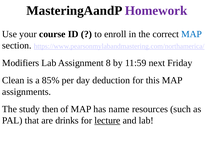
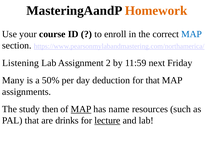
Homework colour: purple -> orange (156, 11)
Modifiers: Modifiers -> Listening (21, 63)
8: 8 -> 2 (108, 63)
Clean: Clean -> Many (13, 81)
85%: 85% -> 50% (51, 81)
for this: this -> that (153, 81)
MAP underline: none -> present (81, 109)
